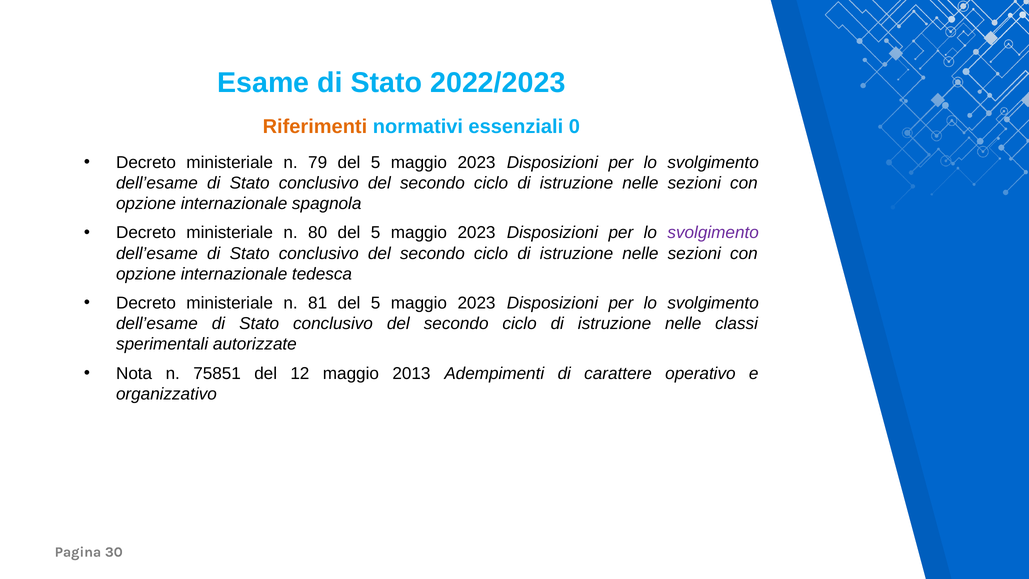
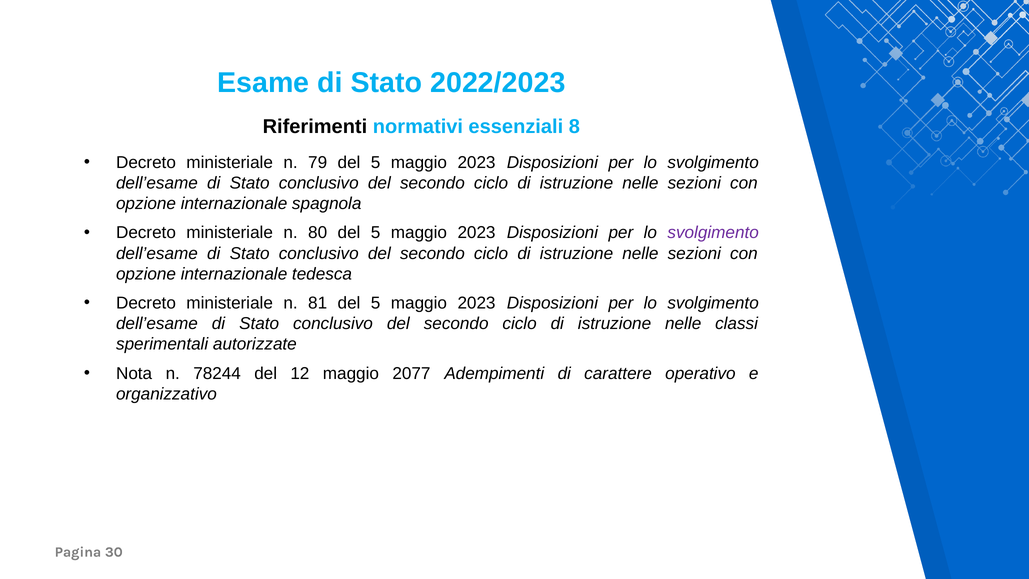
Riferimenti colour: orange -> black (315, 127)
0: 0 -> 8 (574, 127)
75851: 75851 -> 78244 (217, 373)
2013: 2013 -> 2077 (411, 373)
